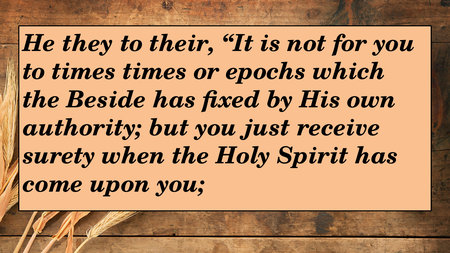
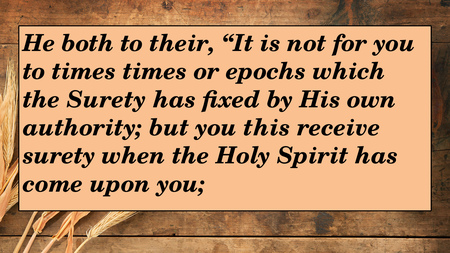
they: they -> both (88, 43)
the Beside: Beside -> Surety (106, 100)
just: just -> this (267, 128)
